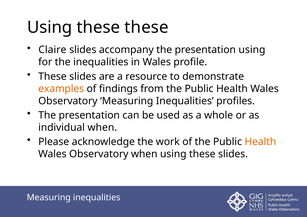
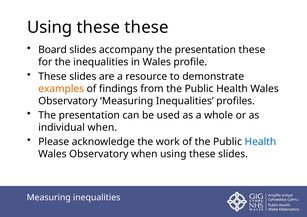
Claire: Claire -> Board (53, 50)
presentation using: using -> these (252, 50)
Health colour: orange -> blue (260, 142)
